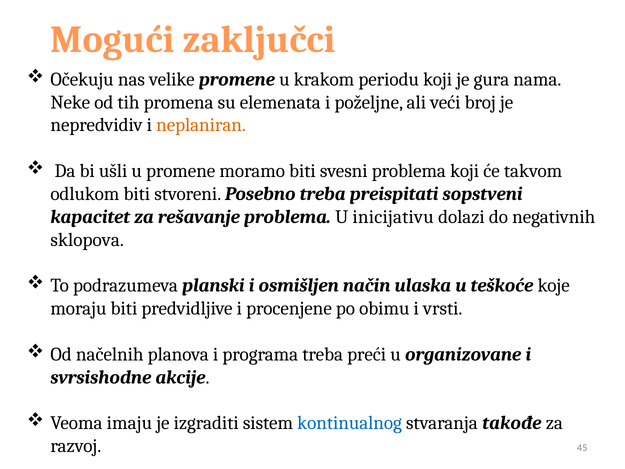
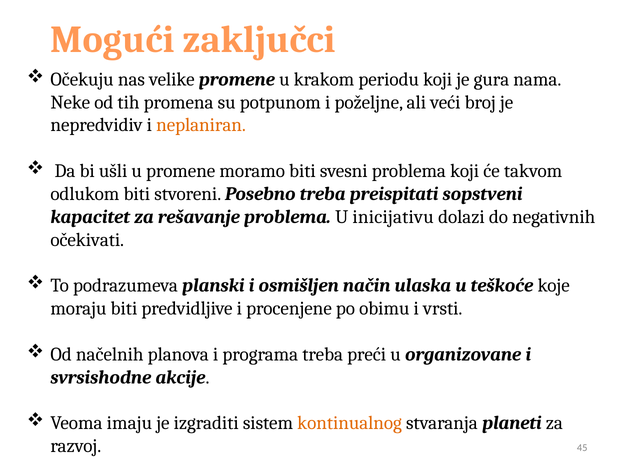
elemenata: elemenata -> potpunom (280, 102)
sklopova: sklopova -> očekivati (87, 240)
kontinualnog colour: blue -> orange (350, 423)
takođe: takođe -> planeti (512, 423)
